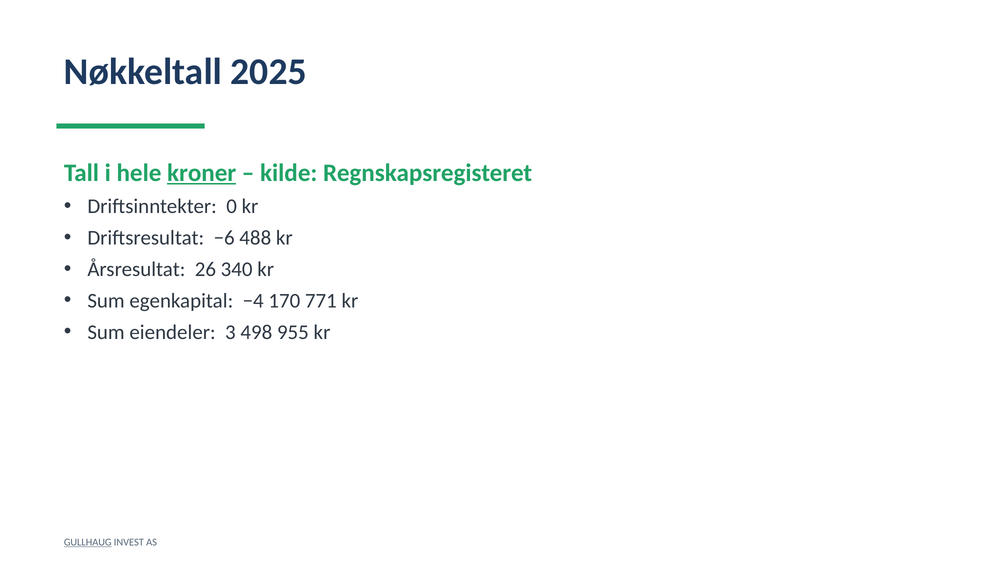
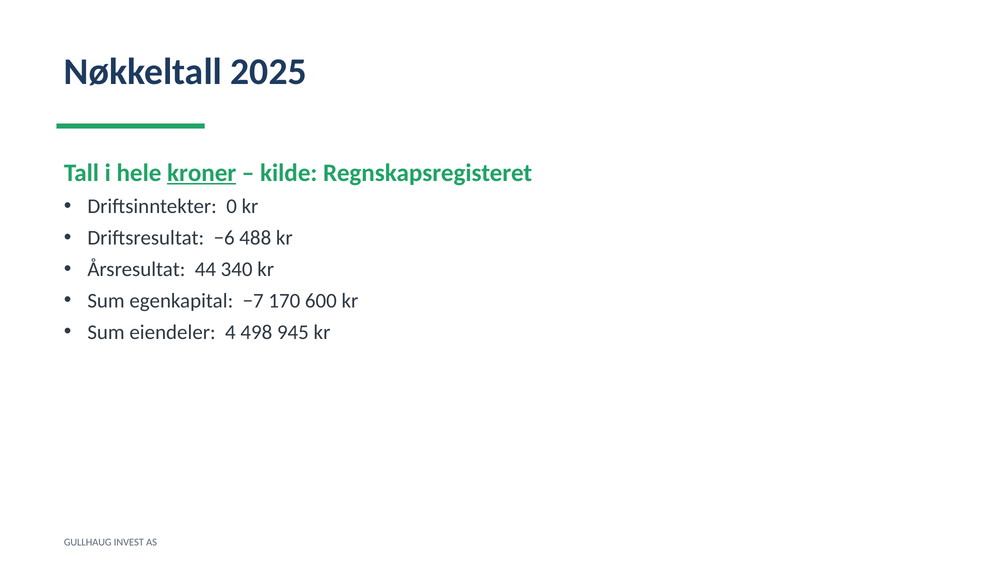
26: 26 -> 44 (205, 269)
−4: −4 -> −7 (253, 301)
771: 771 -> 600 (321, 301)
3: 3 -> 4 (230, 332)
955: 955 -> 945 (293, 332)
GULLHAUG underline: present -> none (88, 542)
